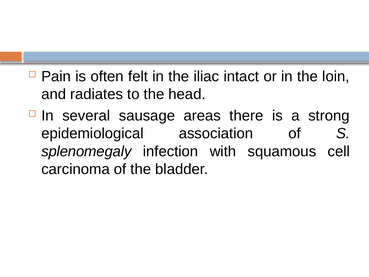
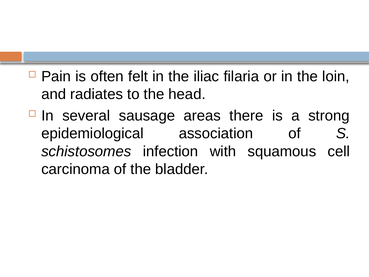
intact: intact -> filaria (241, 76)
splenomegaly: splenomegaly -> schistosomes (86, 151)
